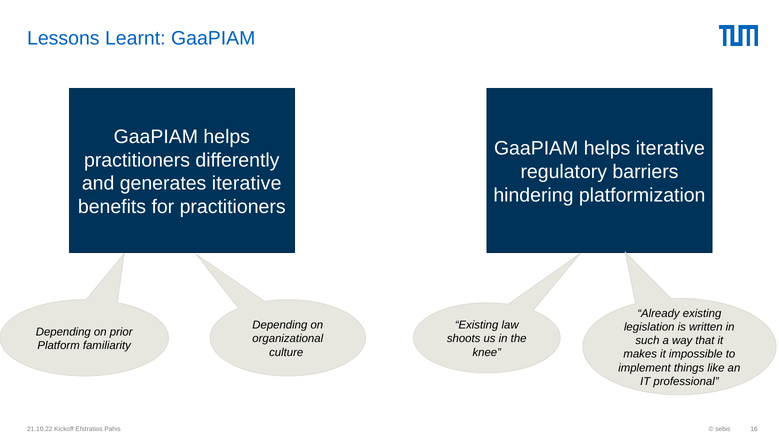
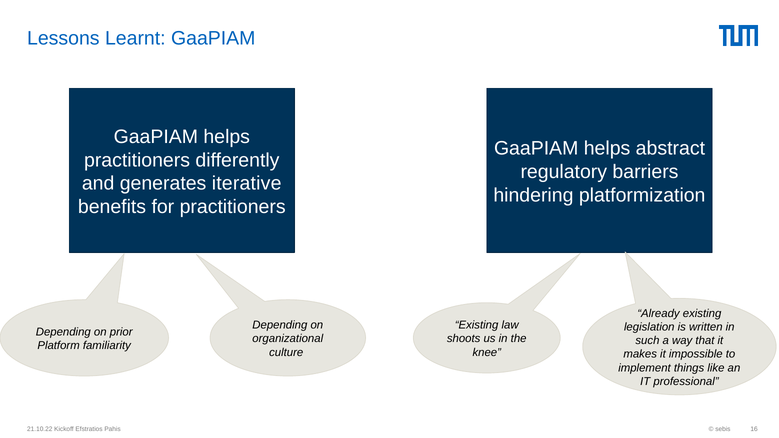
helps iterative: iterative -> abstract (670, 149)
